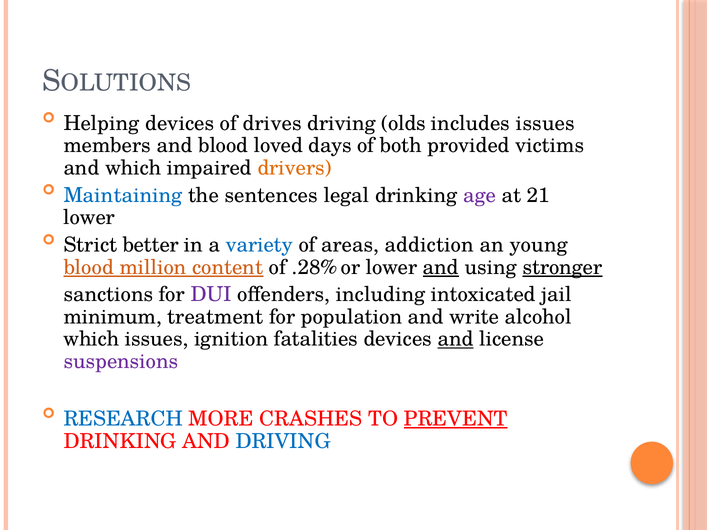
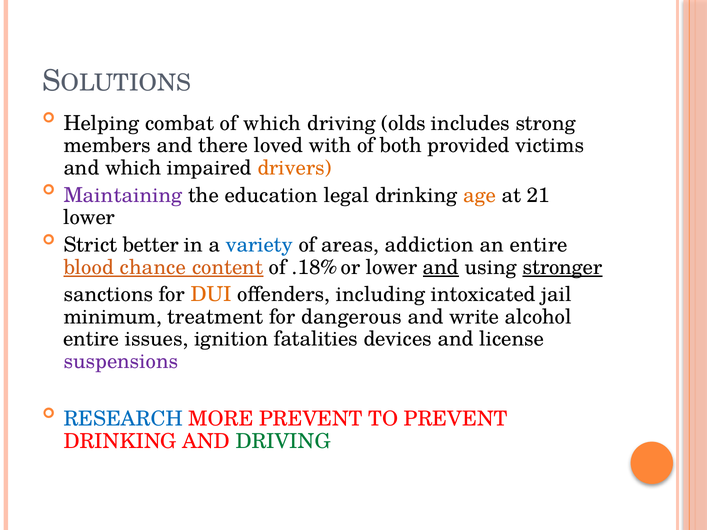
Helping devices: devices -> combat (180, 123)
of drives: drives -> which (272, 123)
includes issues: issues -> strong (546, 123)
and blood: blood -> there (223, 146)
days: days -> with (330, 146)
Maintaining colour: blue -> purple (123, 195)
sentences: sentences -> education (271, 195)
age colour: purple -> orange (479, 195)
an young: young -> entire (539, 245)
million: million -> chance (153, 268)
.28%: .28% -> .18% (315, 268)
DUI colour: purple -> orange (211, 295)
population: population -> dangerous (351, 317)
which: which -> entire (91, 339)
and underline: present -> none (456, 339)
MORE CRASHES: CRASHES -> PREVENT (311, 419)
PREVENT underline: present -> none (456, 419)
DRIVING colour: blue -> green (283, 441)
